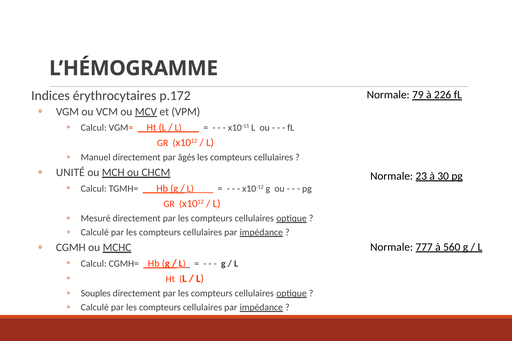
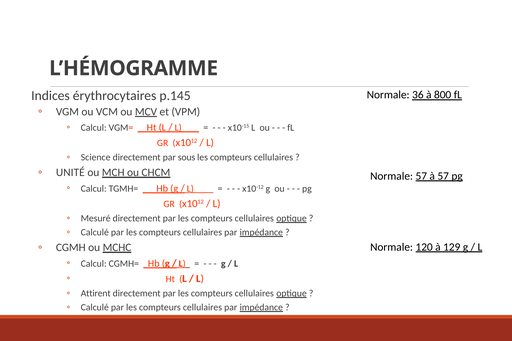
p.172: p.172 -> p.145 (175, 96)
79: 79 -> 36 (418, 95)
226: 226 -> 800 (443, 95)
Manuel: Manuel -> Science (96, 158)
âgés: âgés -> sous (187, 158)
Normale 23: 23 -> 57 (421, 176)
à 30: 30 -> 57 (443, 176)
777: 777 -> 120 (424, 247)
560: 560 -> 129 (452, 247)
Souples: Souples -> Attirent (96, 294)
